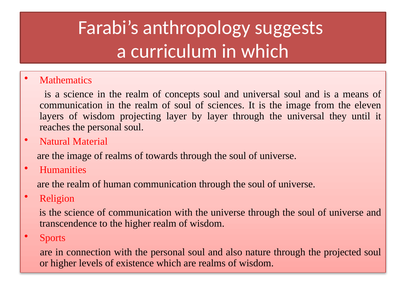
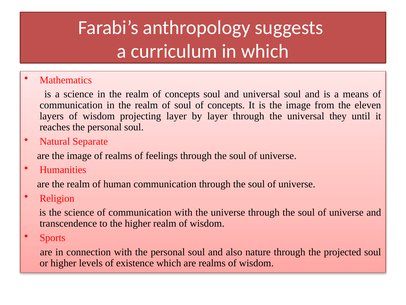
soul of sciences: sciences -> concepts (226, 105)
Material: Material -> Separate (90, 141)
towards: towards -> feelings (162, 155)
